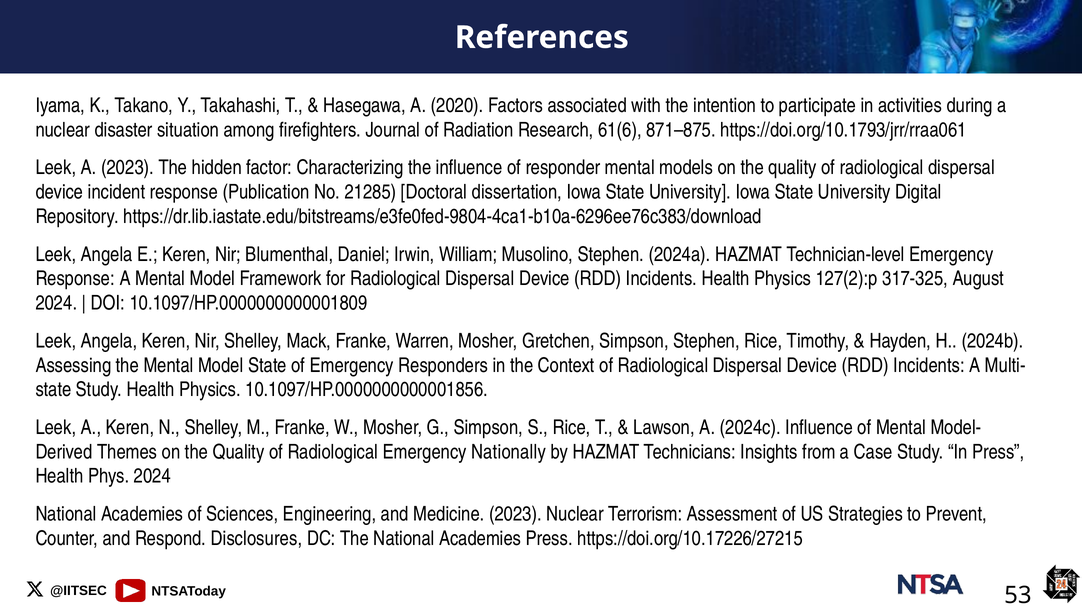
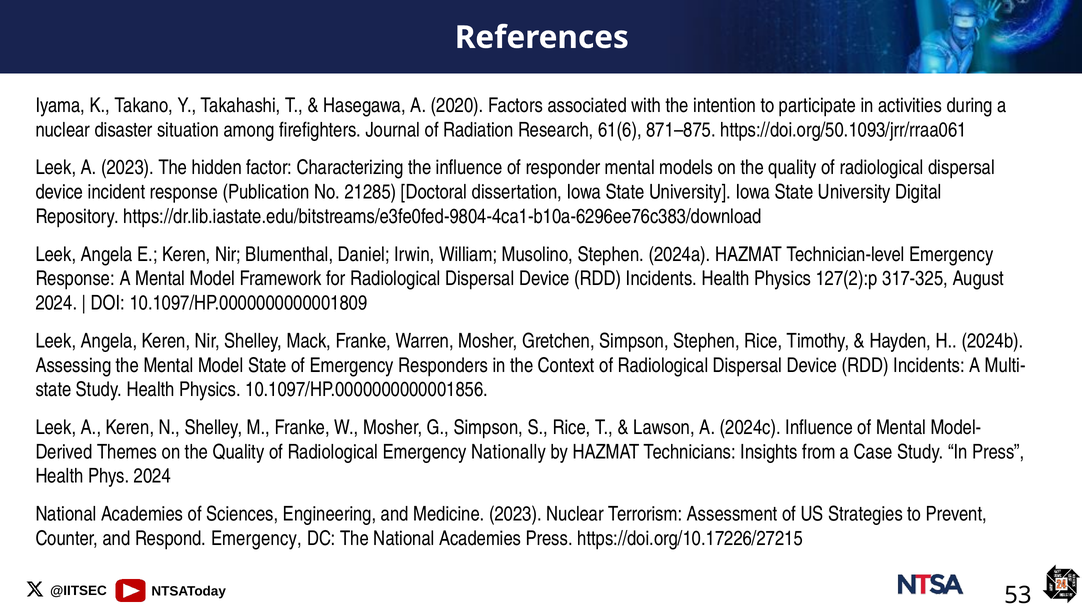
https://doi.org/10.1793/jrr/rraa061: https://doi.org/10.1793/jrr/rraa061 -> https://doi.org/50.1093/jrr/rraa061 (843, 130)
Respond Disclosures: Disclosures -> Emergency (256, 538)
